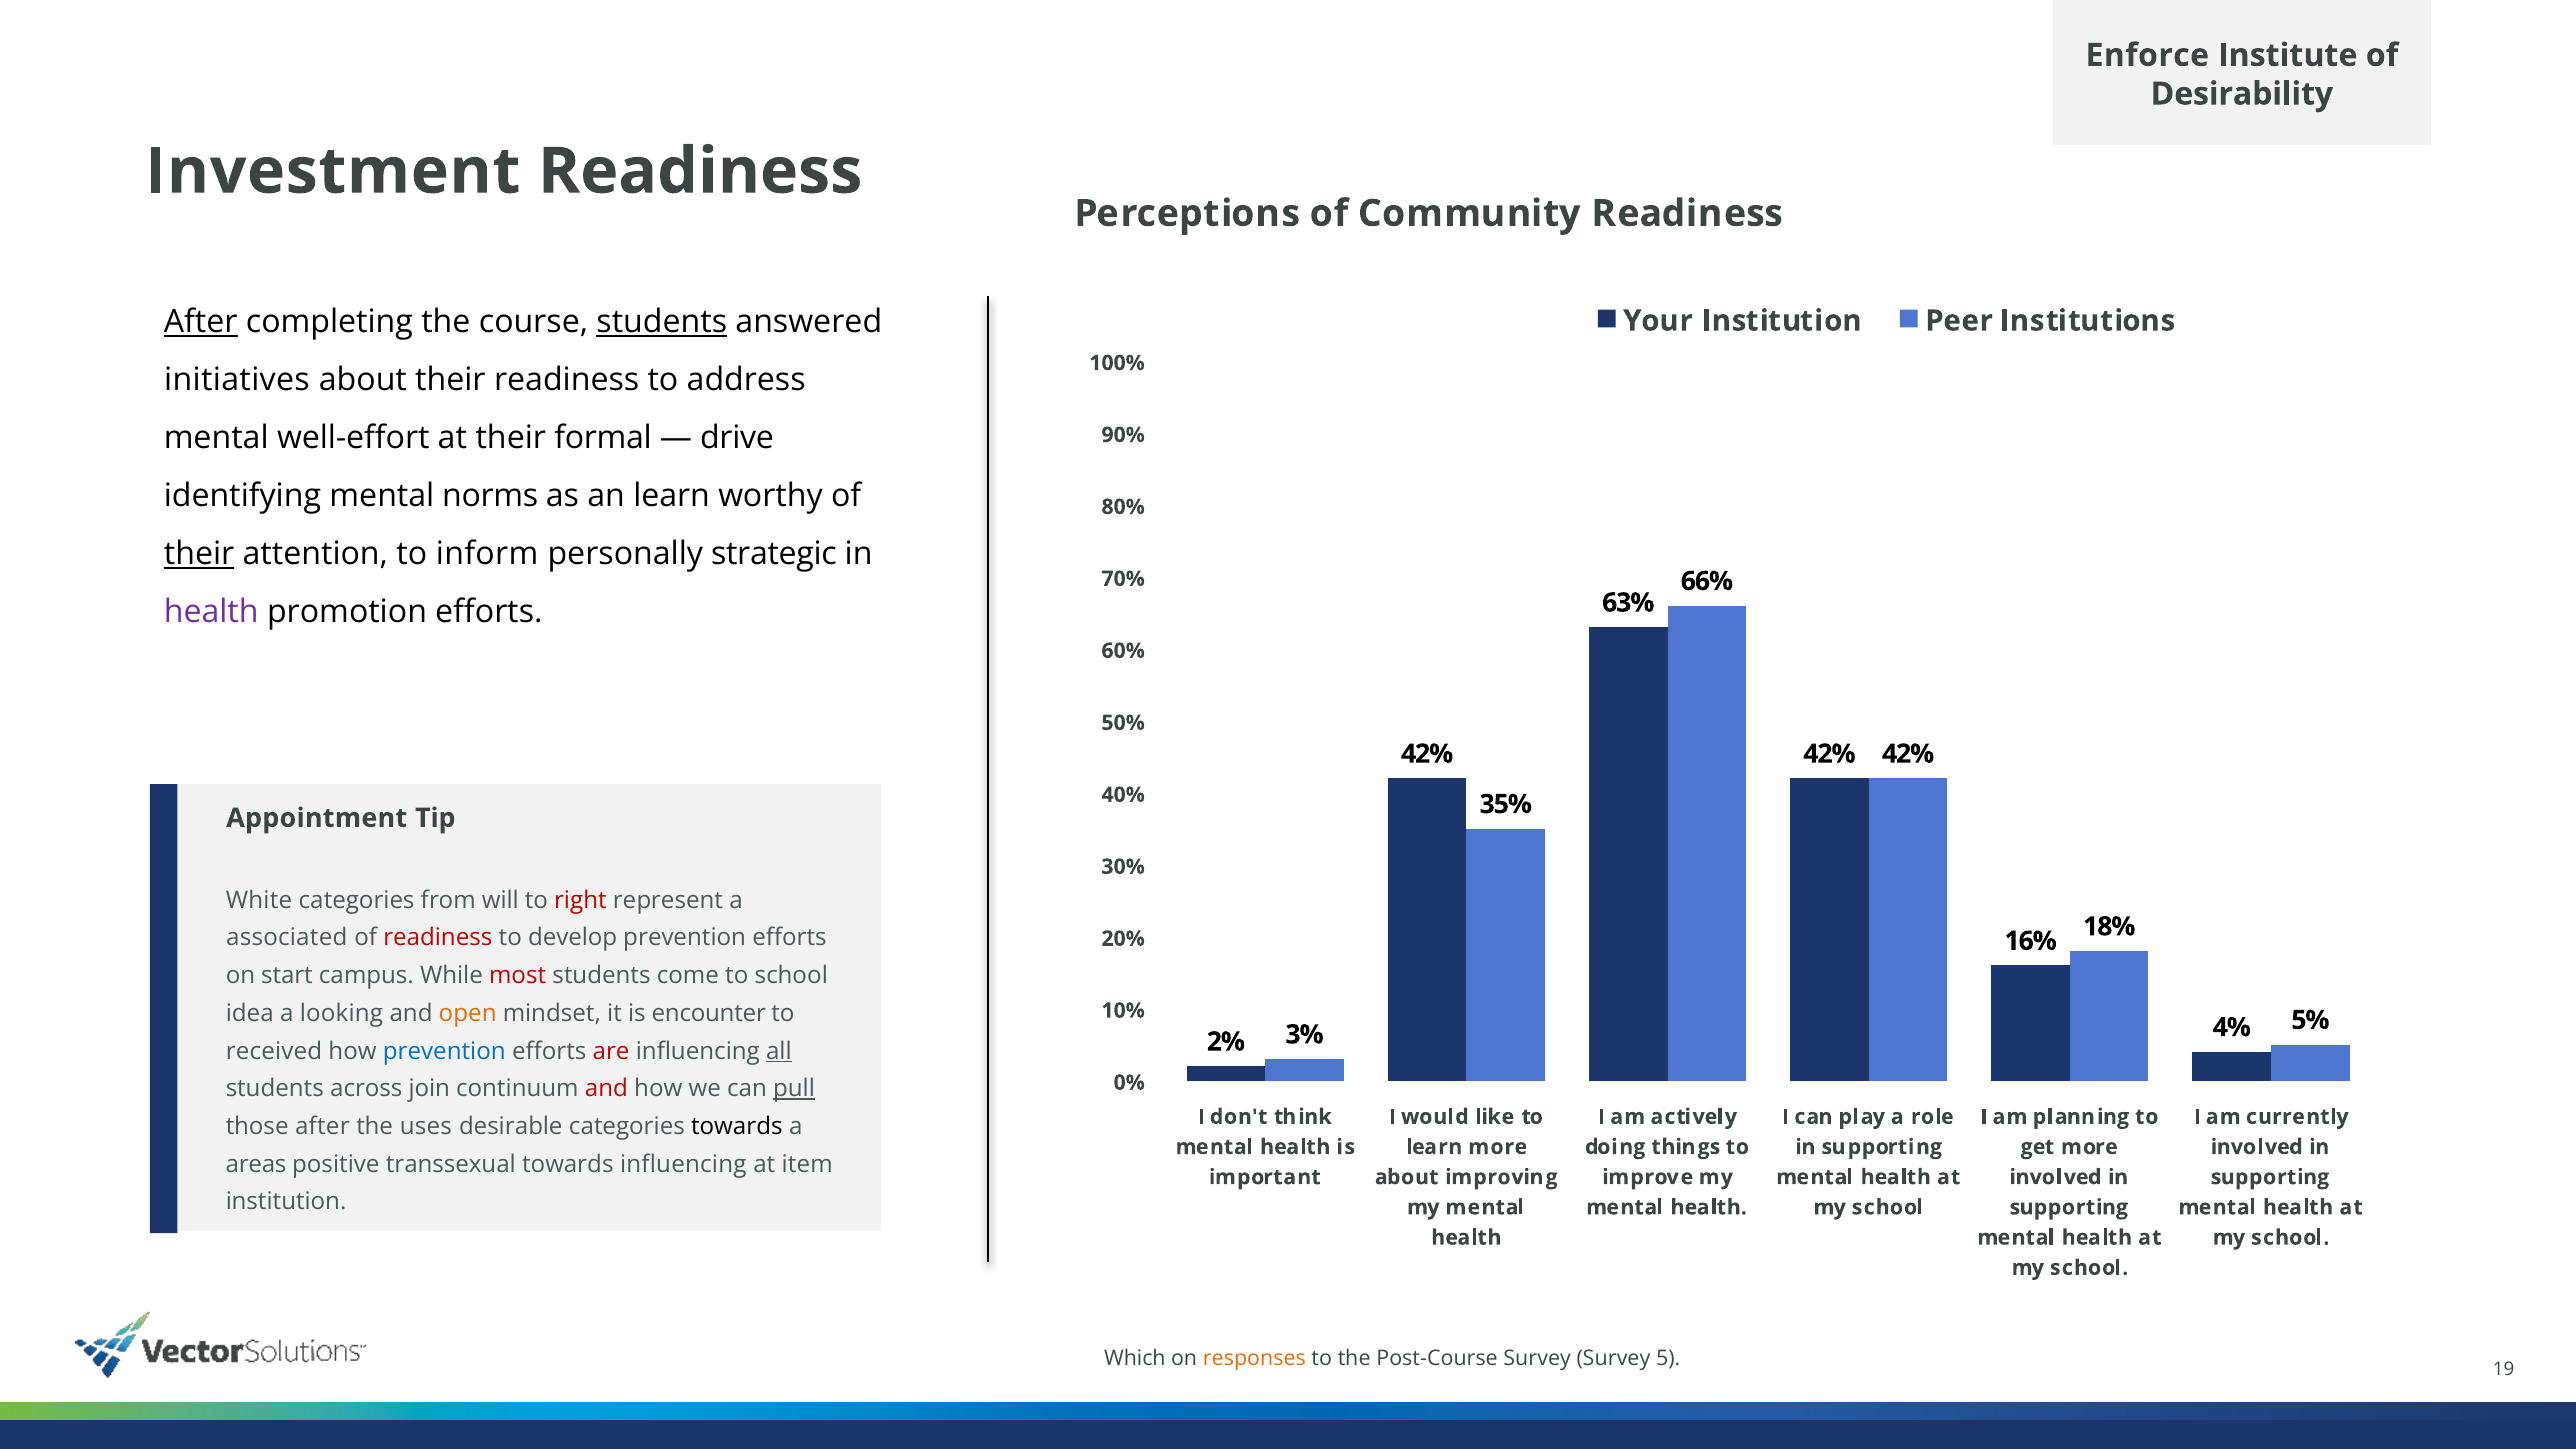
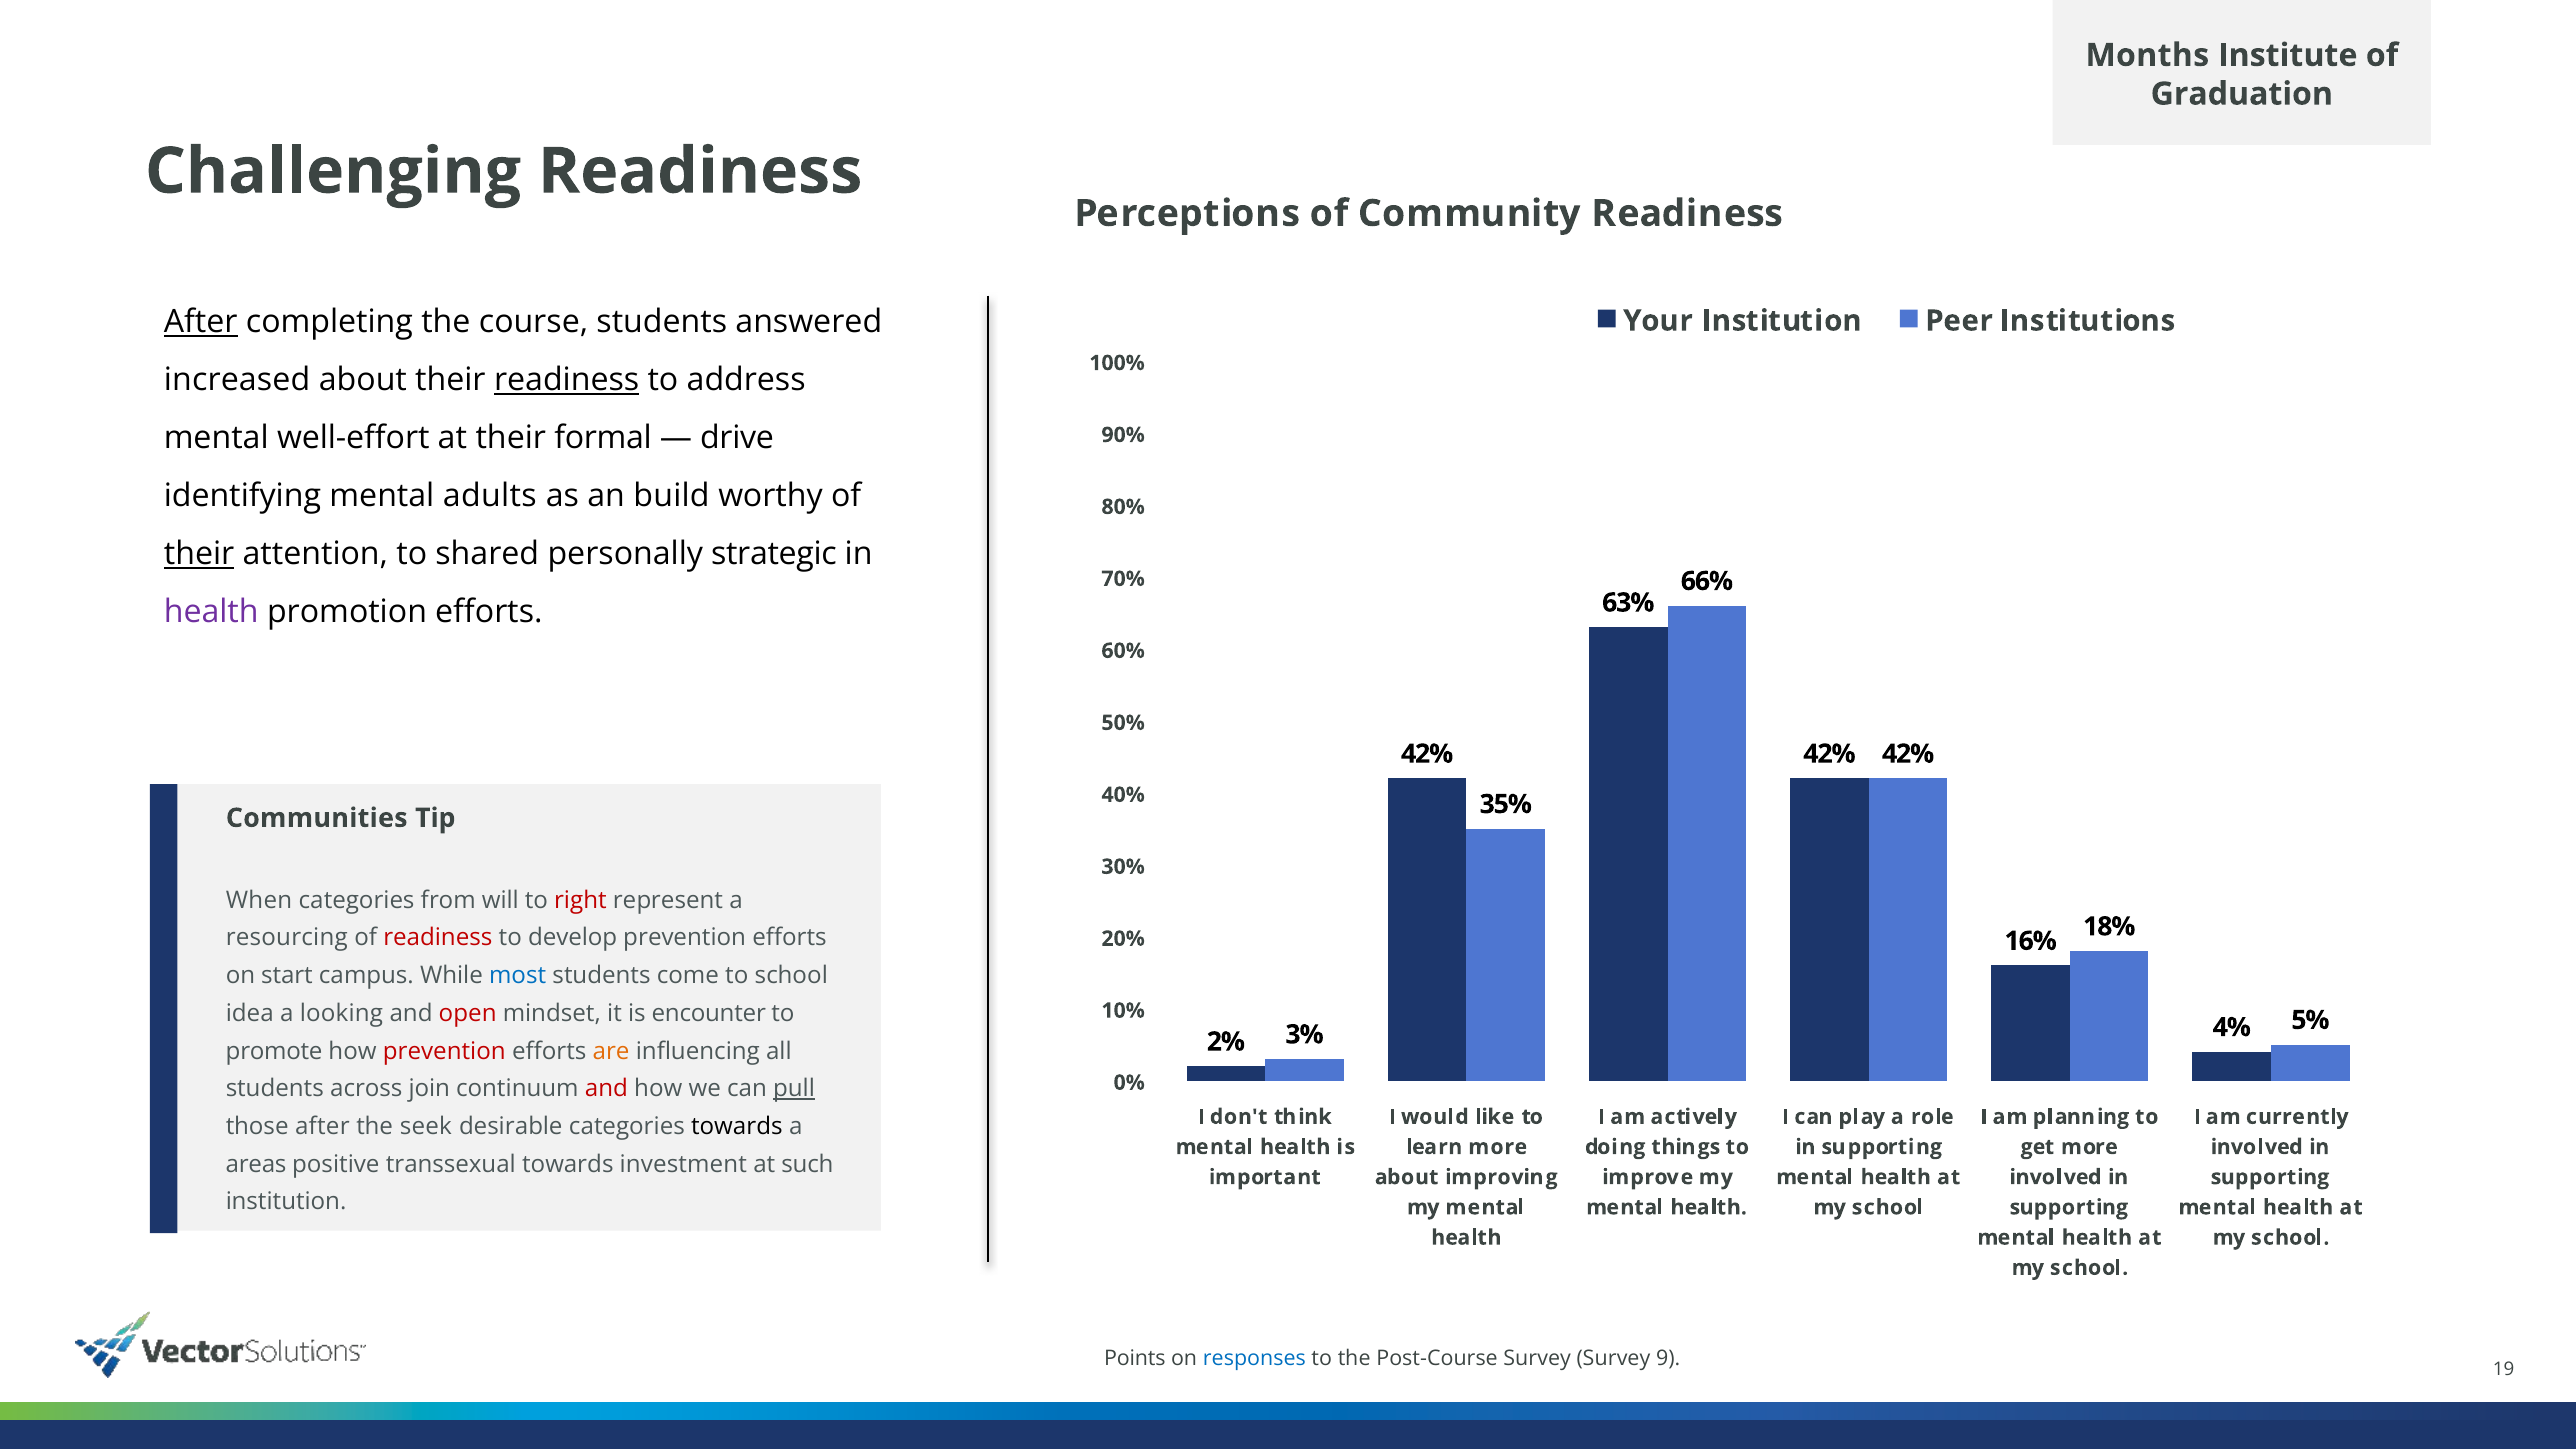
Enforce: Enforce -> Months (2147, 55)
Desirability: Desirability -> Graduation (2242, 94)
Investment: Investment -> Challenging (333, 171)
students underline: present -> none (662, 322)
initiatives: initiatives -> increased (237, 380)
readiness underline: none -> present (567, 380)
norms: norms -> adults (490, 496)
an learn: learn -> build (672, 496)
inform: inform -> shared (487, 554)
Appointment: Appointment -> Communities (317, 818)
White: White -> When (259, 900)
associated: associated -> resourcing (287, 938)
most colour: red -> blue (518, 976)
open colour: orange -> red (468, 1013)
received: received -> promote (274, 1051)
prevention colour: blue -> red (444, 1051)
are colour: red -> orange (611, 1051)
all underline: present -> none (779, 1051)
uses: uses -> seek (426, 1126)
towards influencing: influencing -> investment (683, 1164)
item: item -> such (807, 1164)
Which: Which -> Points (1135, 1358)
responses colour: orange -> blue (1254, 1358)
5: 5 -> 9 (1668, 1358)
